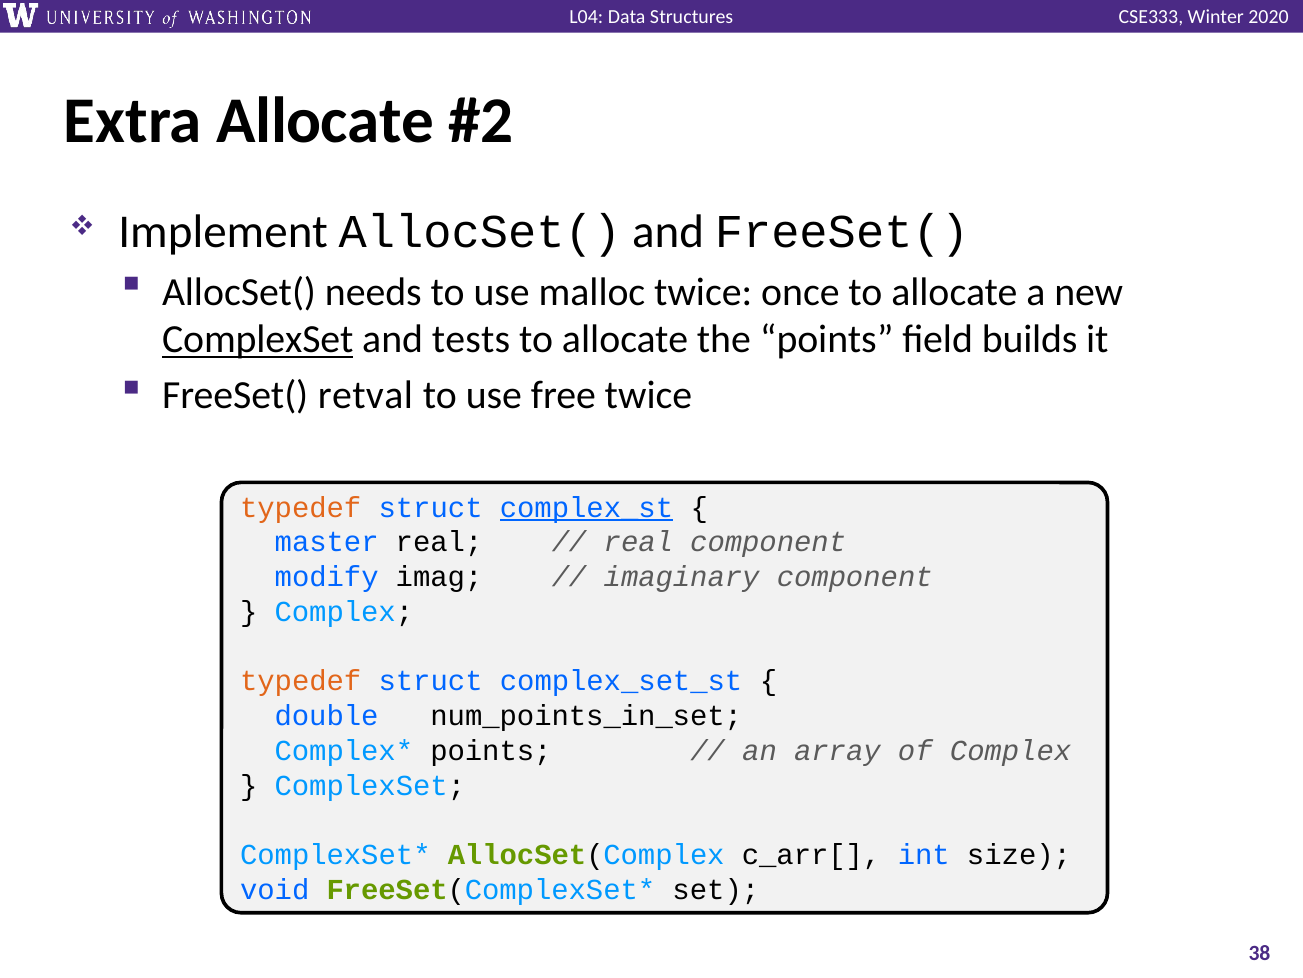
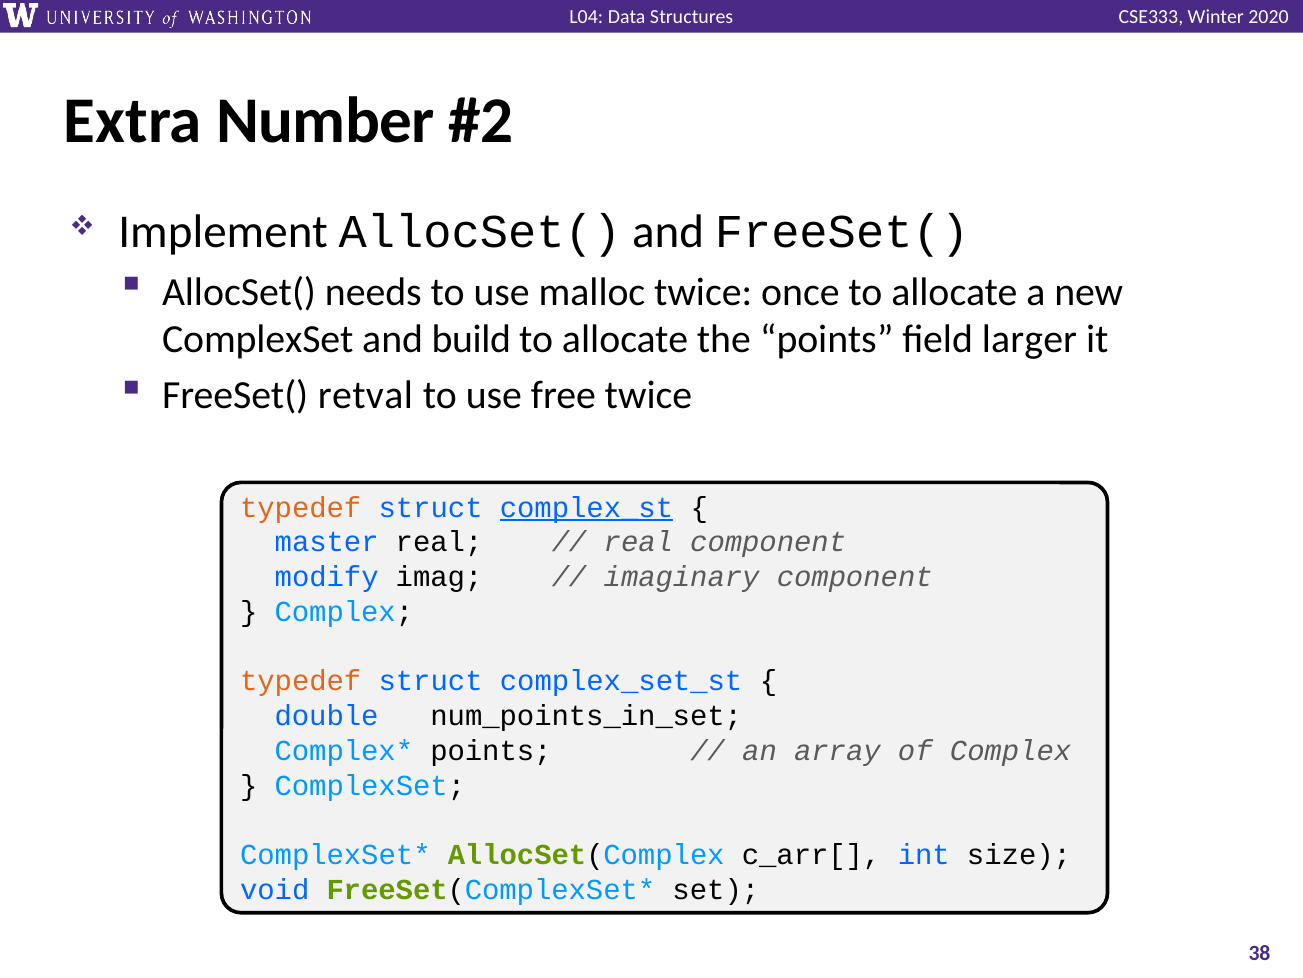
Extra Allocate: Allocate -> Number (325, 121)
ComplexSet underline: present -> none (258, 339)
tests: tests -> build (471, 339)
builds: builds -> larger (1030, 339)
